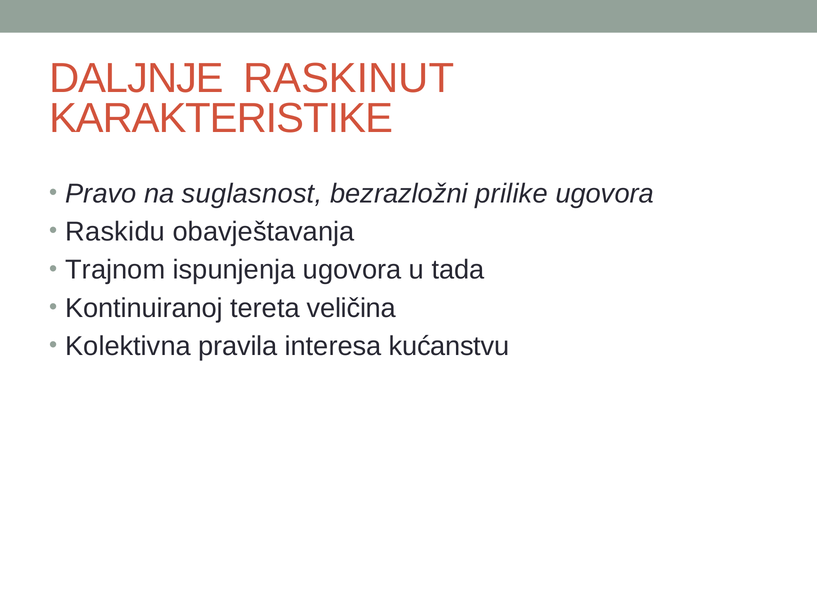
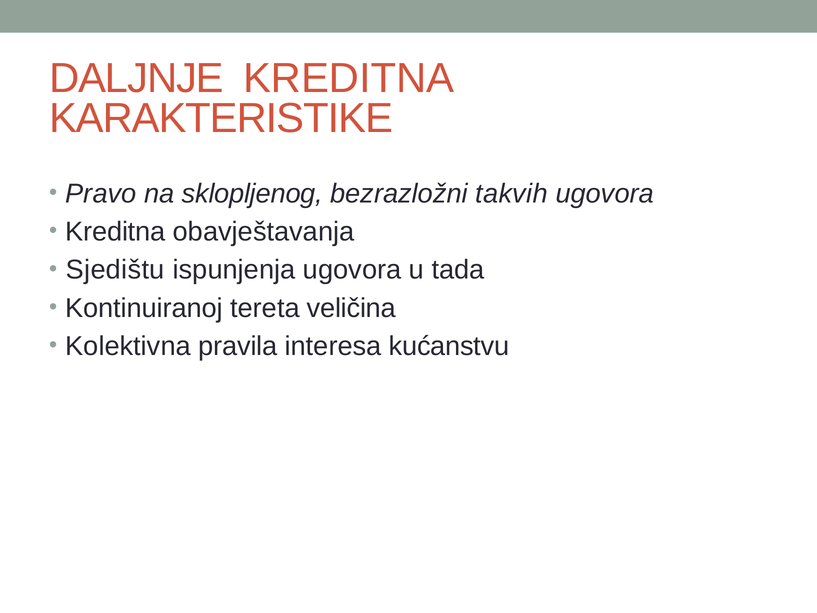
DALJNJE RASKINUT: RASKINUT -> KREDITNA (349, 78)
suglasnost: suglasnost -> sklopljenog (252, 194)
prilike: prilike -> takvih (512, 194)
Raskidu: Raskidu -> Kreditna (115, 232)
Trajnom: Trajnom -> Sjedištu (115, 270)
